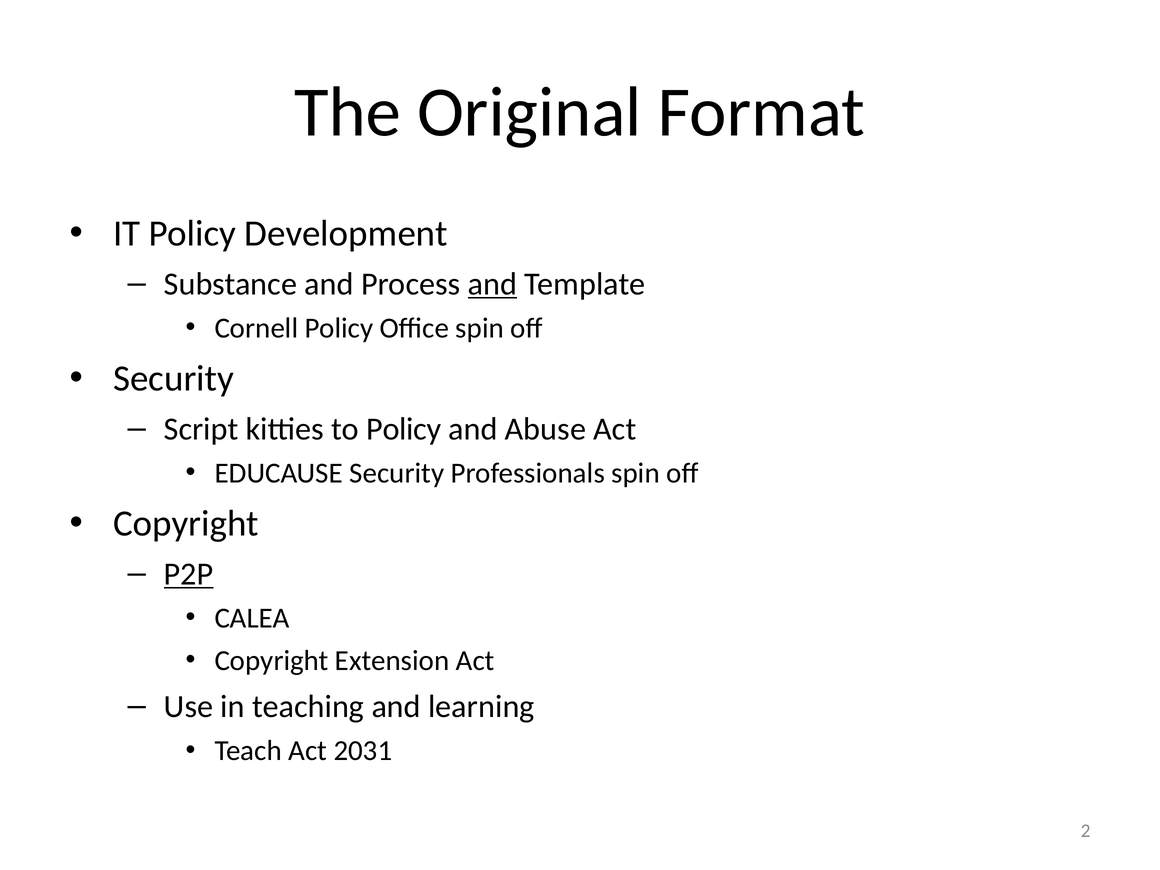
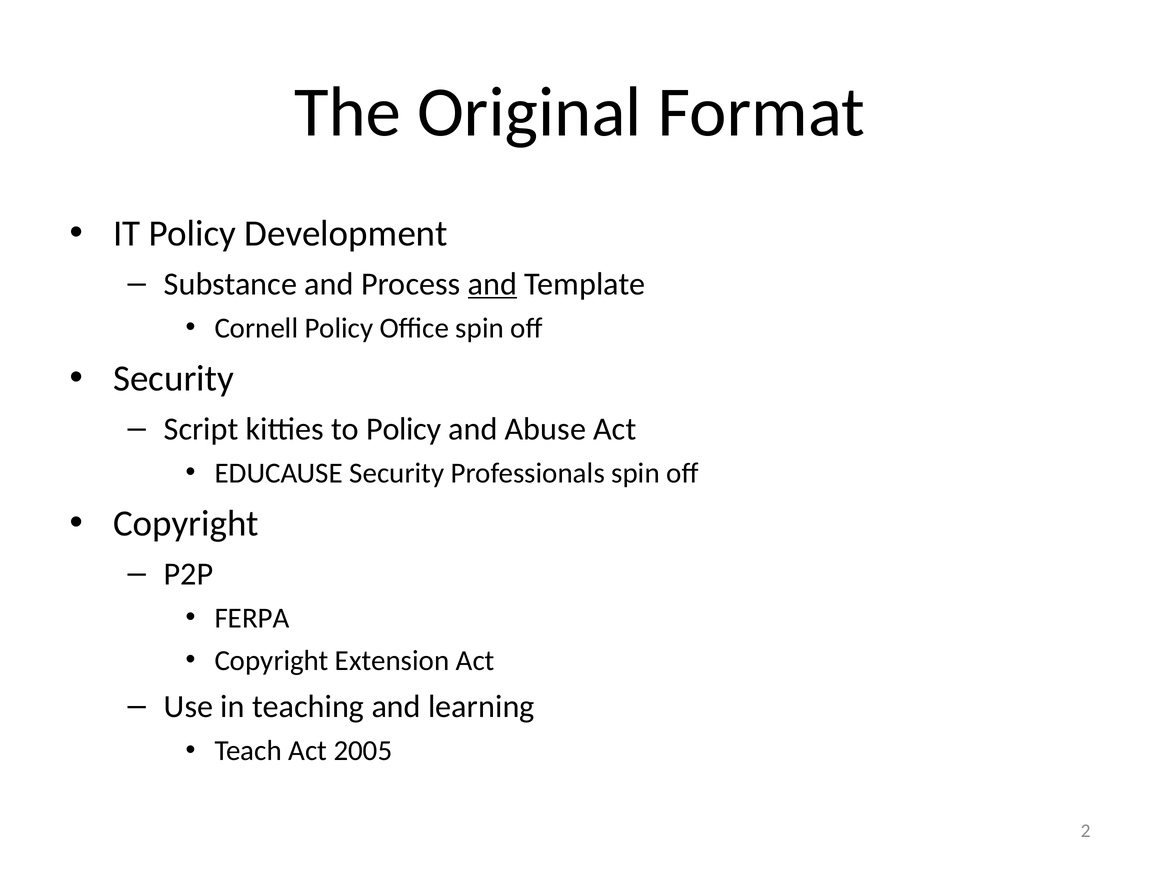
P2P underline: present -> none (189, 574)
CALEA: CALEA -> FERPA (252, 618)
2031: 2031 -> 2005 (363, 751)
